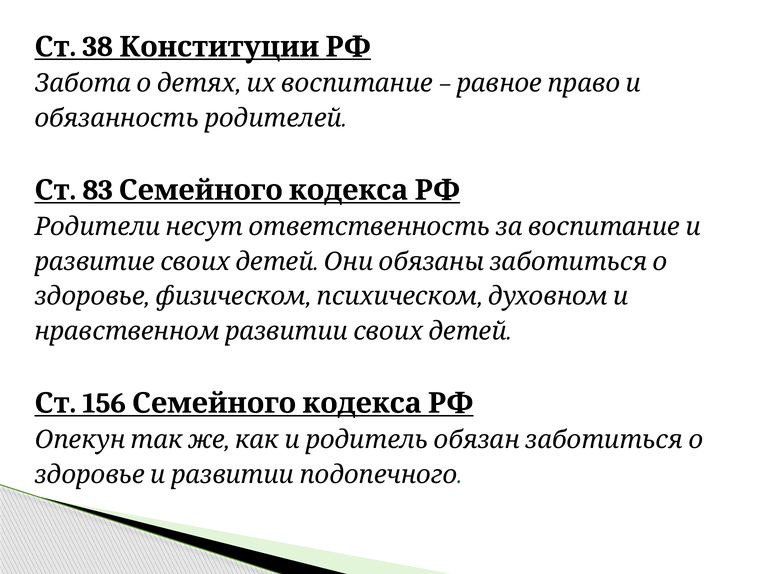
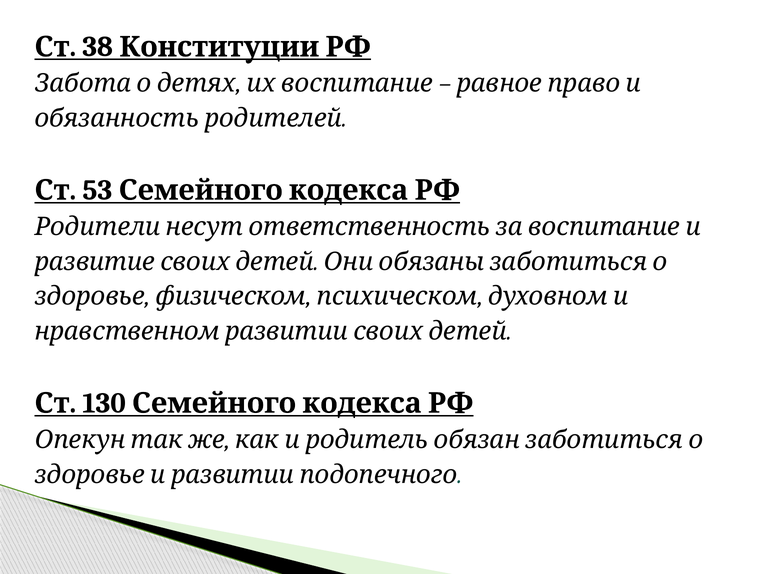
83: 83 -> 53 (97, 190)
156: 156 -> 130 (104, 404)
